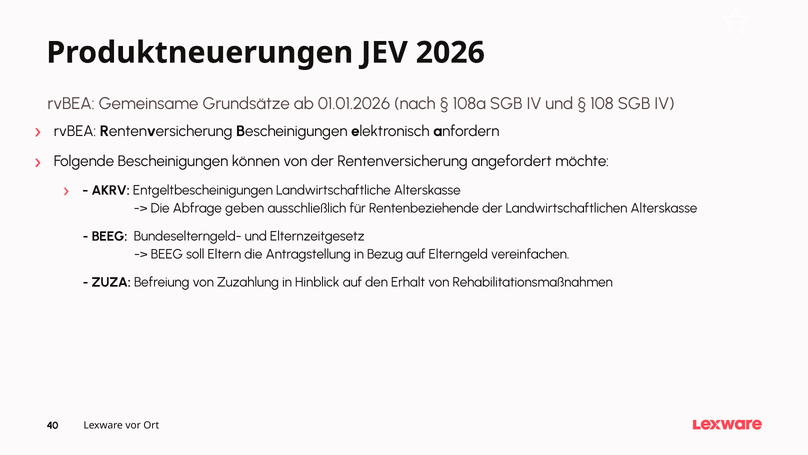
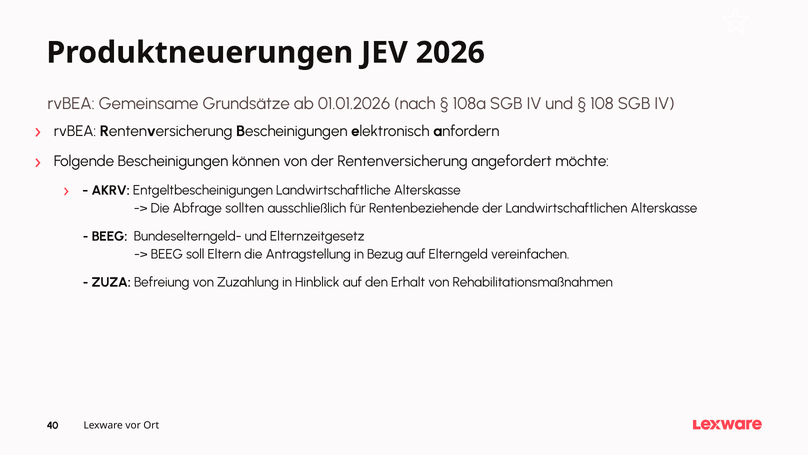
geben: geben -> sollten (245, 208)
